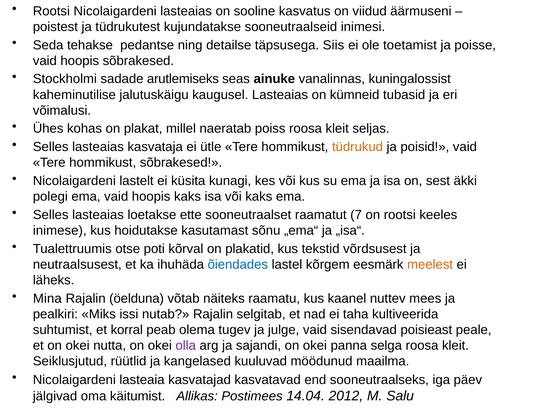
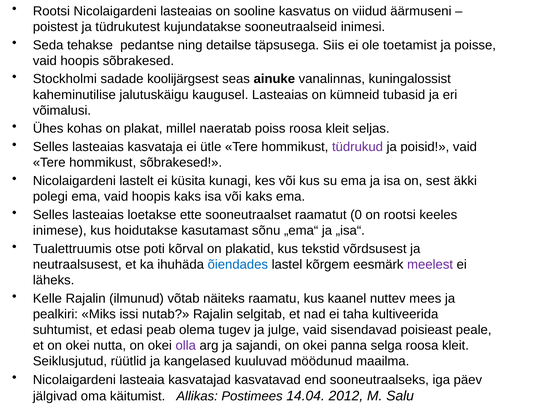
arutlemiseks: arutlemiseks -> koolijärgsest (183, 79)
tüdrukud colour: orange -> purple (358, 147)
7: 7 -> 0 (356, 215)
meelest colour: orange -> purple (430, 265)
Mina: Mina -> Kelle (47, 299)
öelduna: öelduna -> ilmunud (137, 299)
korral: korral -> edasi (127, 330)
